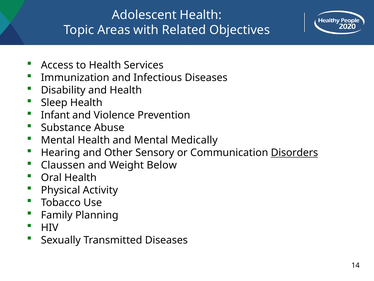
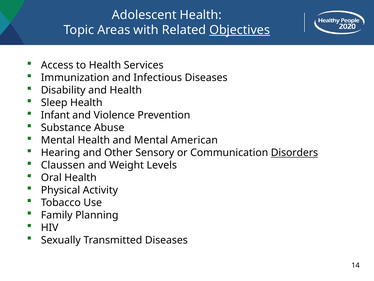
Objectives underline: none -> present (240, 30)
Medically: Medically -> American (194, 140)
Below: Below -> Levels (162, 165)
